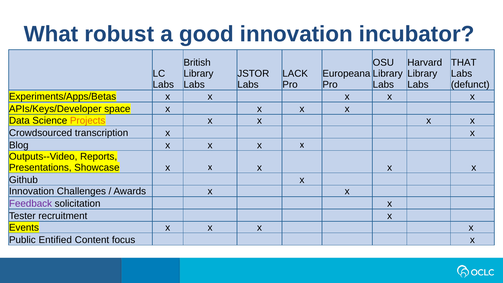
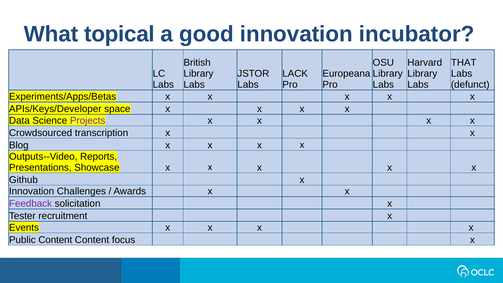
robust: robust -> topical (119, 34)
Projects colour: orange -> purple (88, 120)
Public Entified: Entified -> Content (55, 240)
